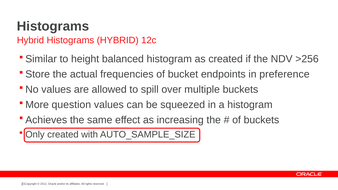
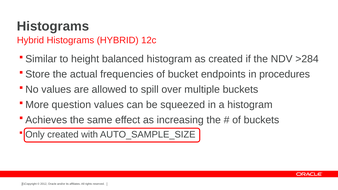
>256: >256 -> >284 (307, 59)
preference: preference -> procedures (285, 74)
